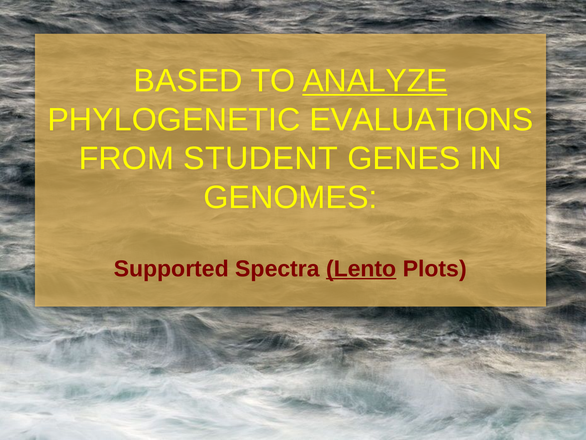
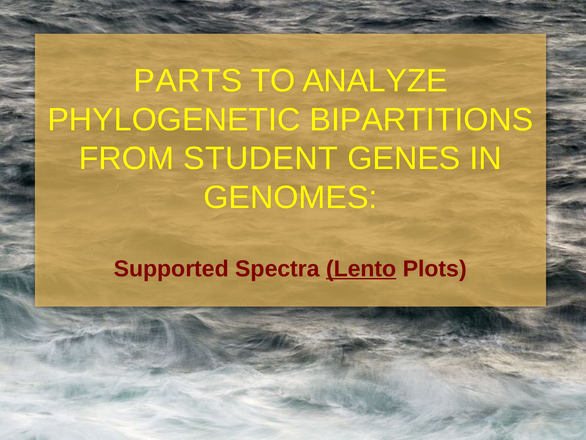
BASED: BASED -> PARTS (188, 81)
ANALYZE underline: present -> none (375, 81)
EVALUATIONS: EVALUATIONS -> BIPARTITIONS (421, 120)
